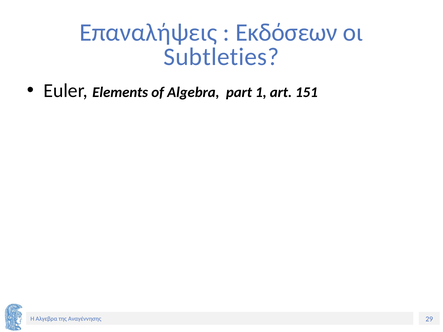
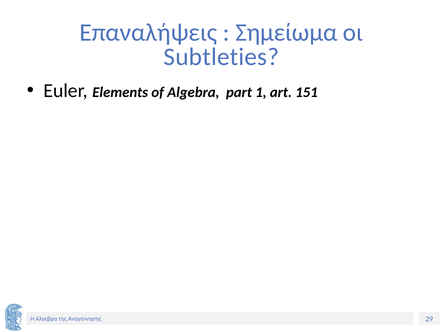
Εκδόσεων: Εκδόσεων -> Σημείωμα (286, 33)
